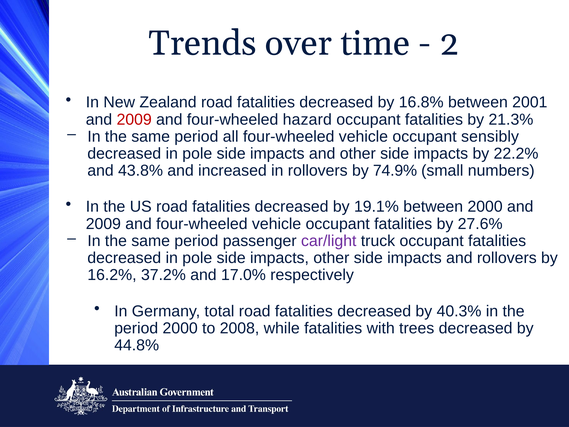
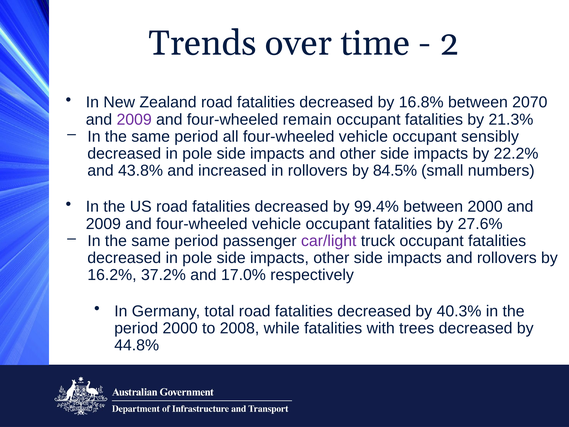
2001: 2001 -> 2070 (530, 102)
2009 colour: red -> purple (134, 119)
hazard: hazard -> remain (307, 119)
74.9%: 74.9% -> 84.5% (395, 171)
19.1%: 19.1% -> 99.4% (376, 207)
